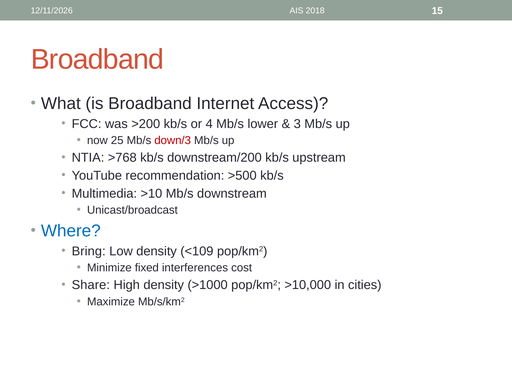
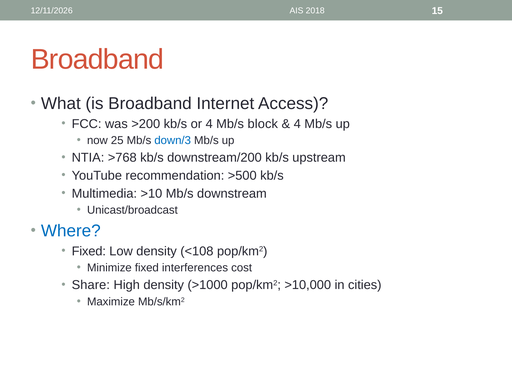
lower: lower -> block (263, 124)
3: 3 -> 4 (297, 124)
down/3 colour: red -> blue (173, 140)
Bring: Bring -> Fixed (89, 251)
<109: <109 -> <108 (197, 251)
